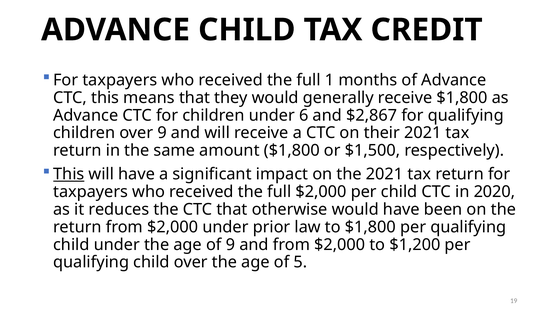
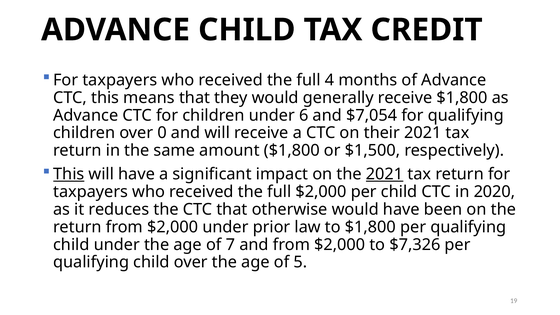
1: 1 -> 4 (330, 80)
$2,867: $2,867 -> $7,054 (372, 115)
over 9: 9 -> 0 (162, 133)
2021 underline: none -> present (385, 174)
of 9: 9 -> 7 (230, 245)
$1,200: $1,200 -> $7,326 (415, 245)
